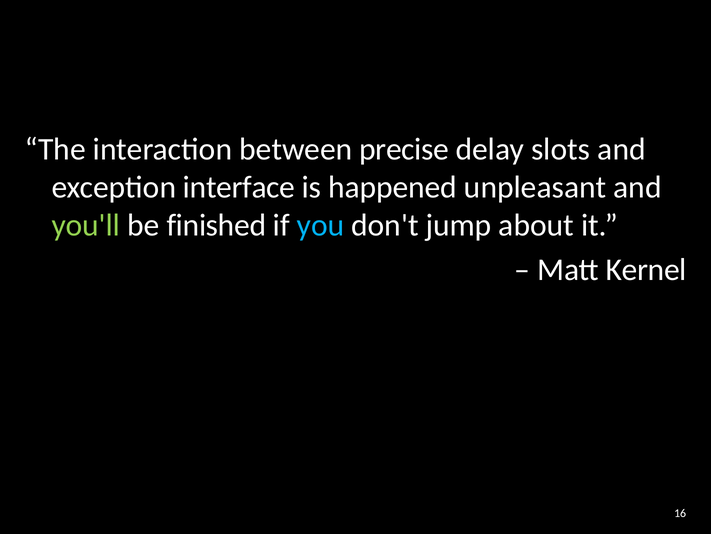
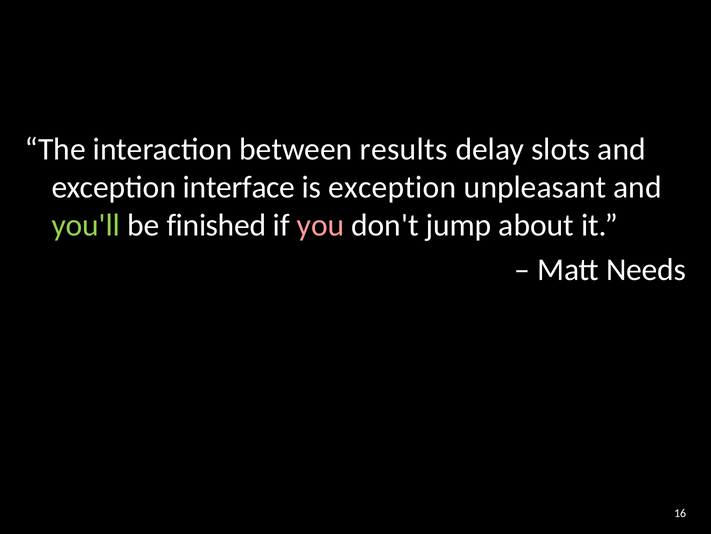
precise: precise -> results (404, 149)
is happened: happened -> exception (392, 187)
you colour: light blue -> pink (321, 225)
Kernel: Kernel -> Needs (646, 269)
